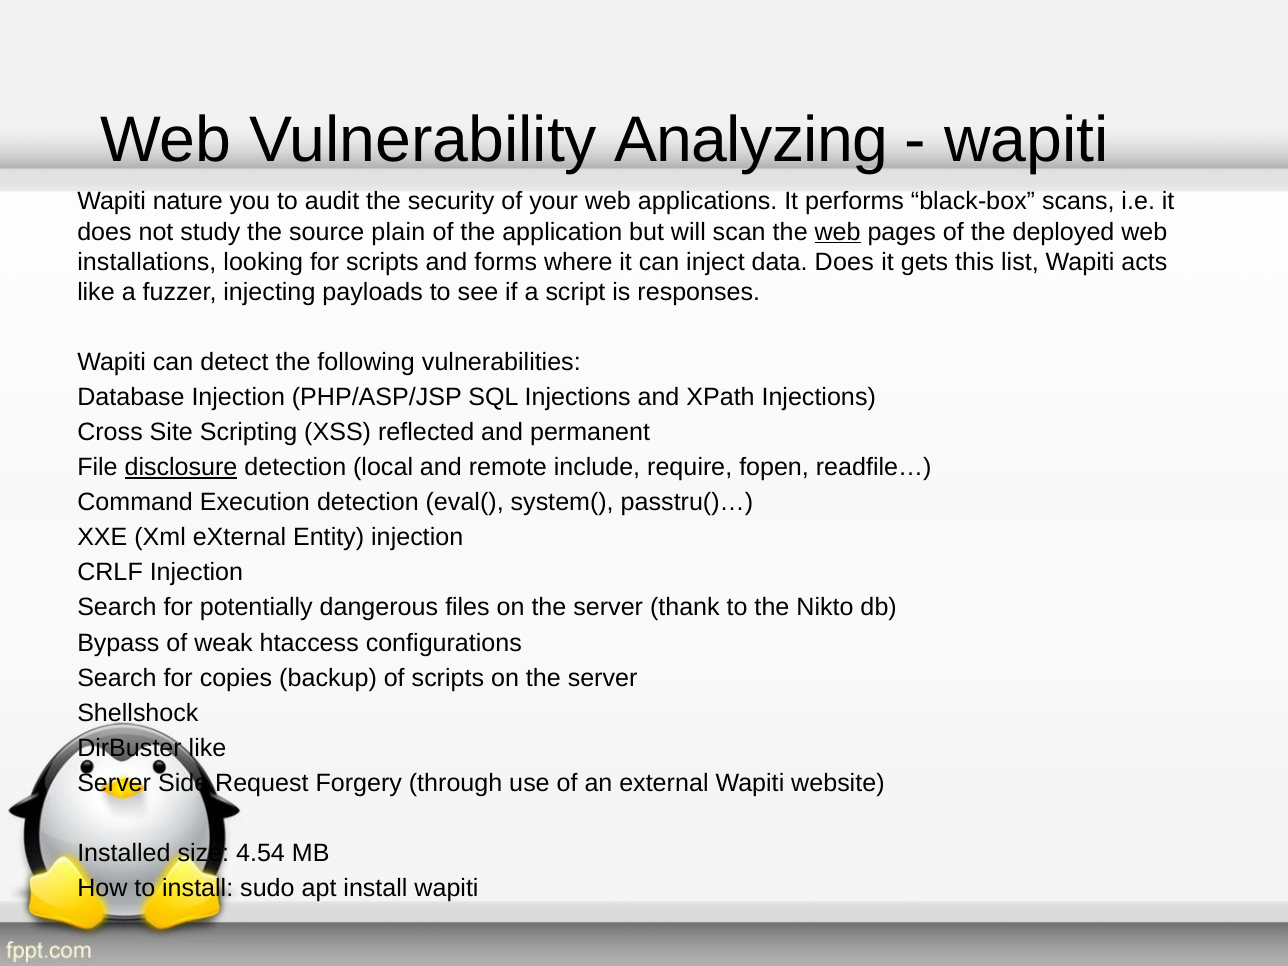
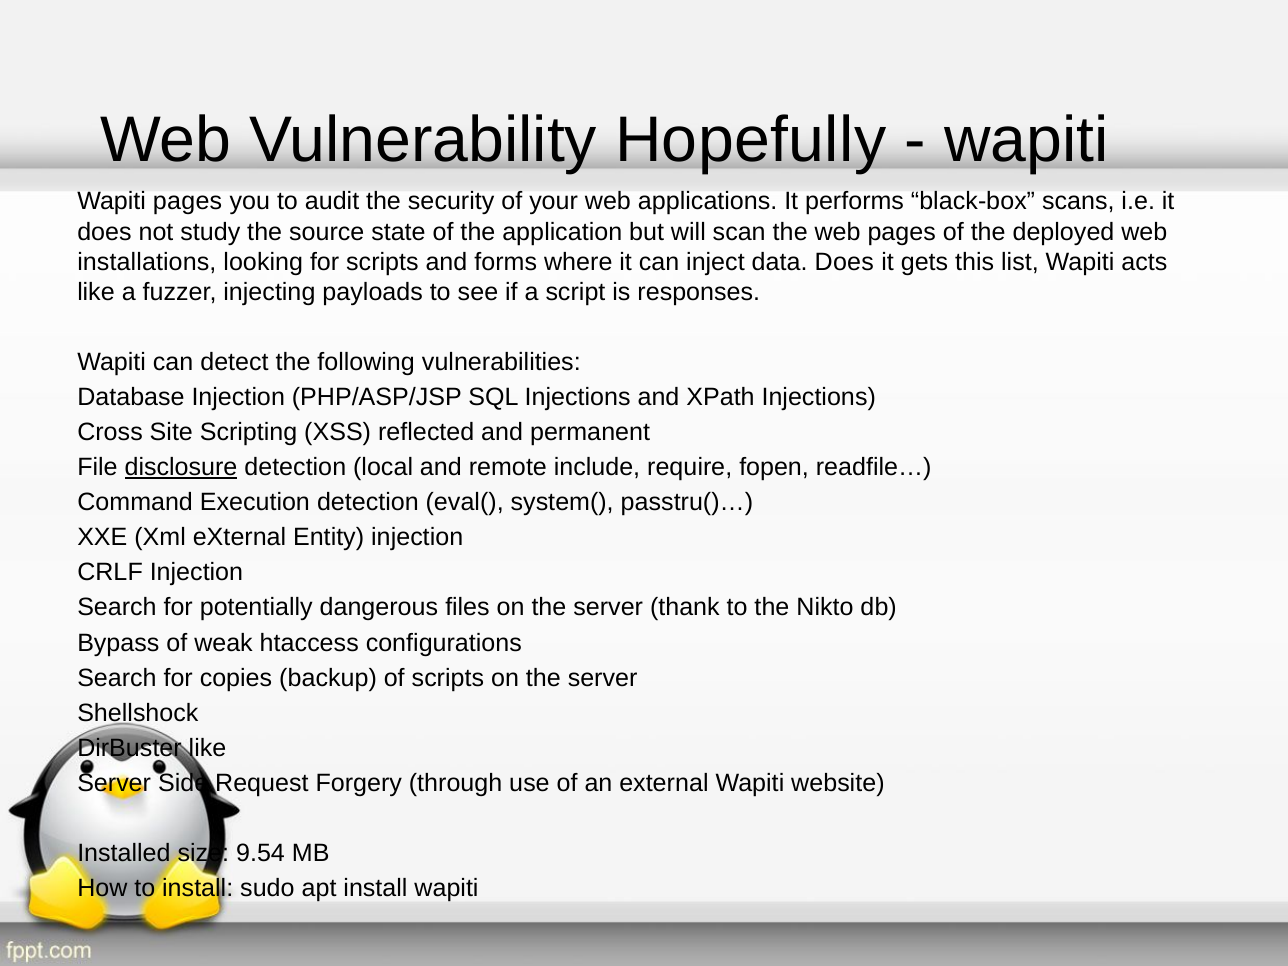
Analyzing: Analyzing -> Hopefully (751, 141)
Wapiti nature: nature -> pages (188, 202)
plain: plain -> state (398, 232)
web underline: present -> none (838, 232)
4.54: 4.54 -> 9.54 (260, 853)
